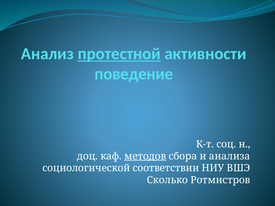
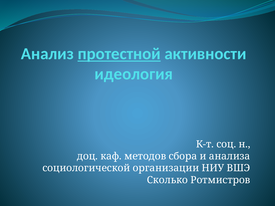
поведение: поведение -> идеология (134, 74)
методов underline: present -> none (145, 156)
соответствии: соответствии -> организации (166, 168)
